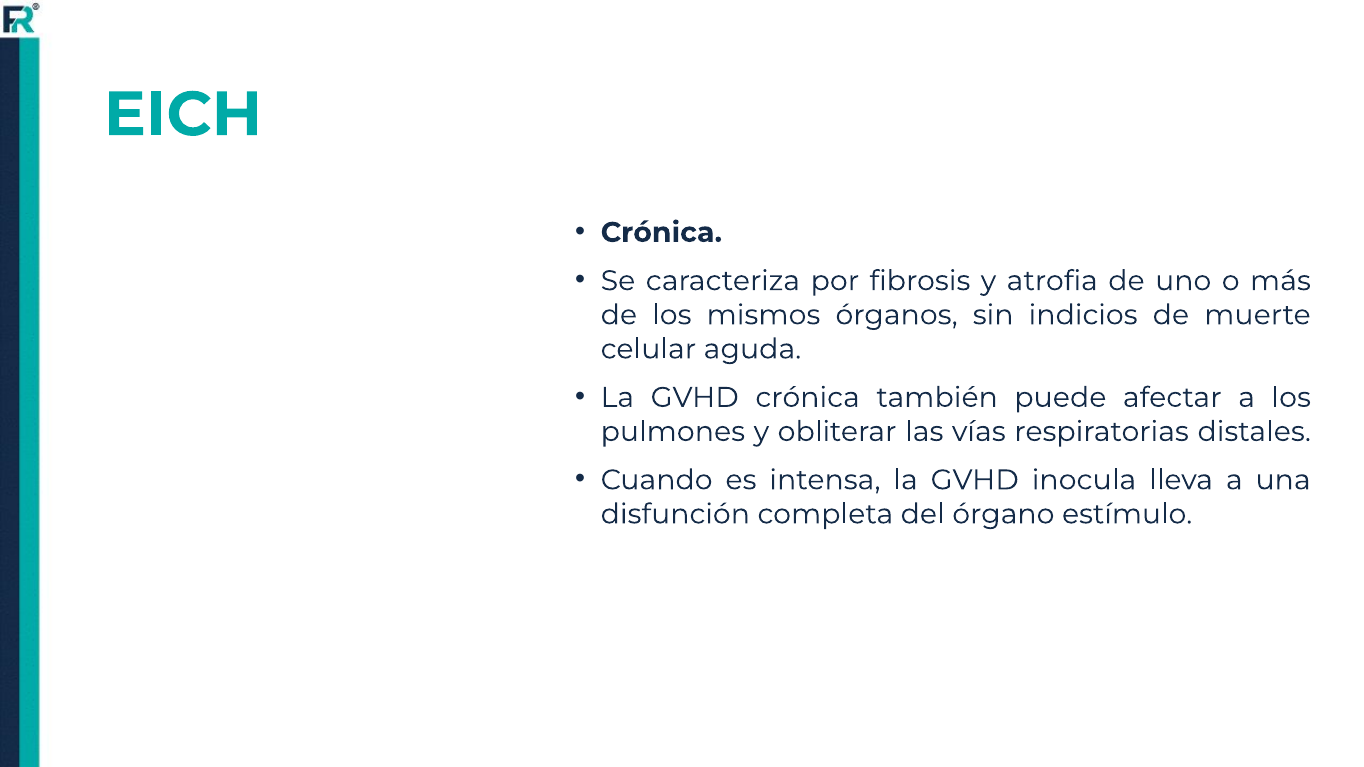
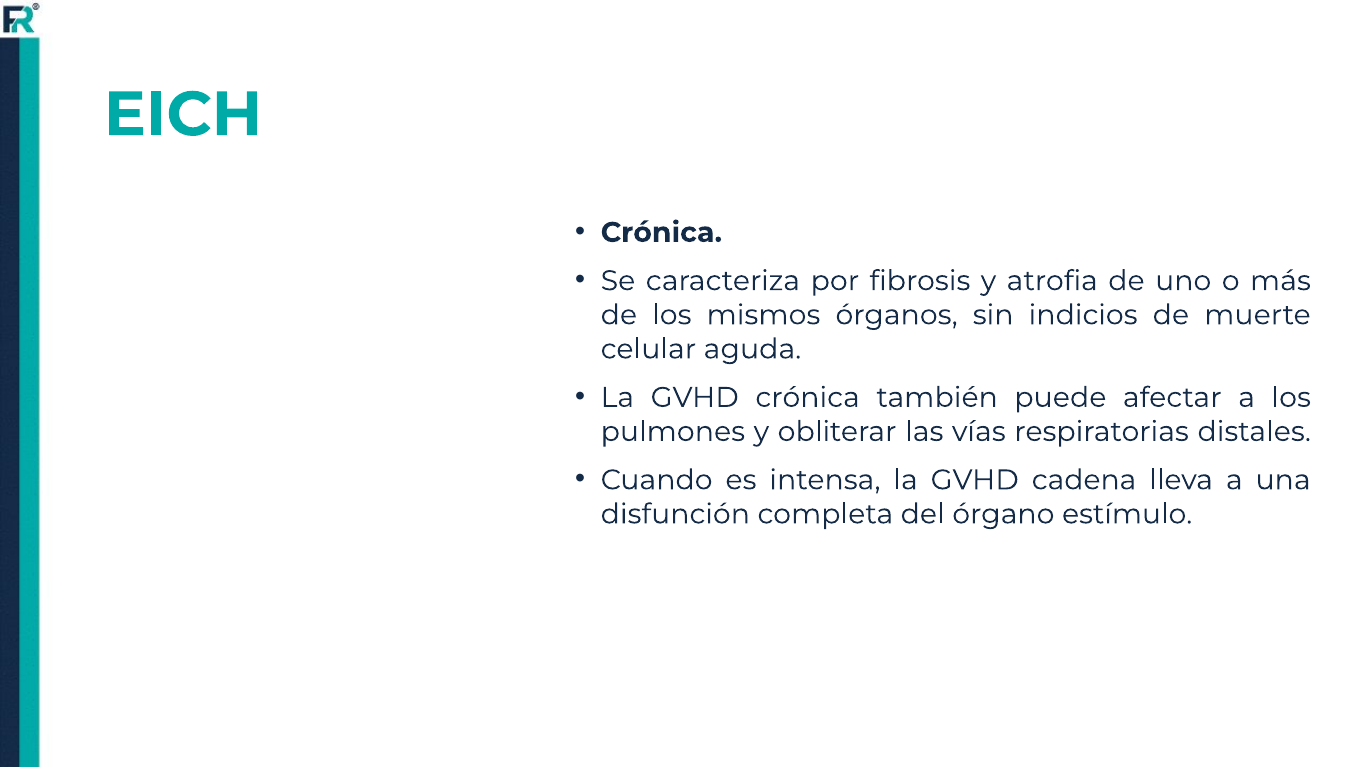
inocula: inocula -> cadena (1084, 480)
